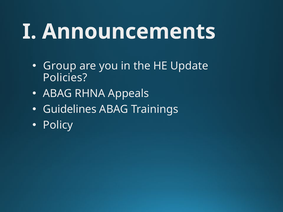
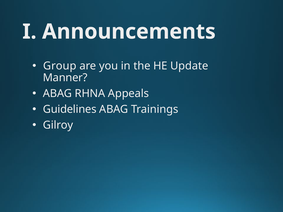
Policies: Policies -> Manner (65, 78)
Policy: Policy -> Gilroy (58, 125)
